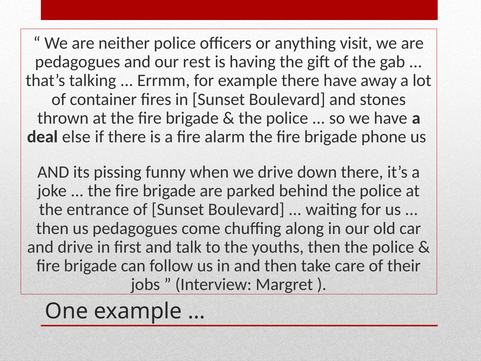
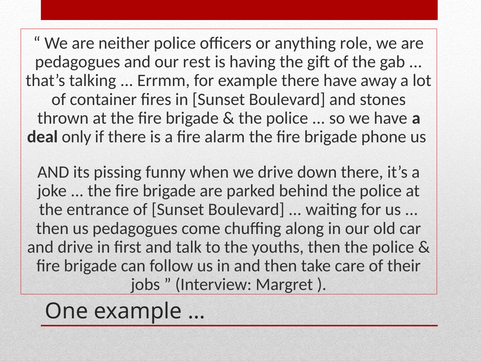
visit: visit -> role (356, 43)
else: else -> only (76, 137)
